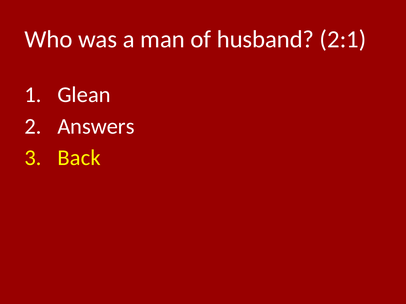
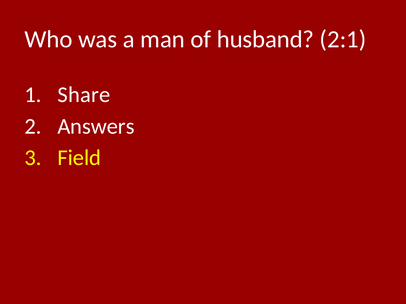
Glean: Glean -> Share (84, 95)
Back: Back -> Field (79, 158)
